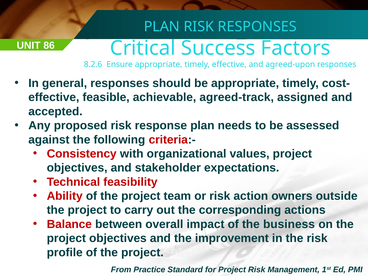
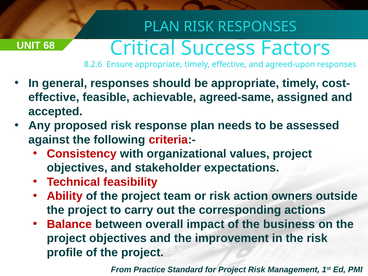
86: 86 -> 68 (49, 45)
agreed-track: agreed-track -> agreed-same (237, 97)
